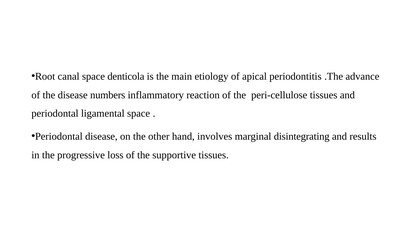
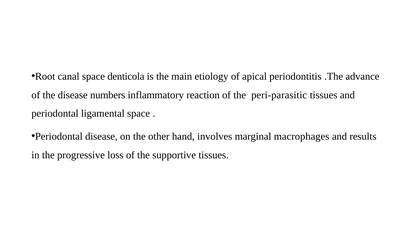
peri-cellulose: peri-cellulose -> peri-parasitic (279, 95)
disintegrating: disintegrating -> macrophages (302, 137)
